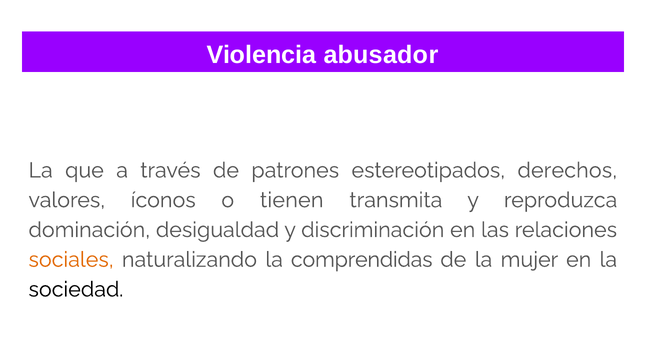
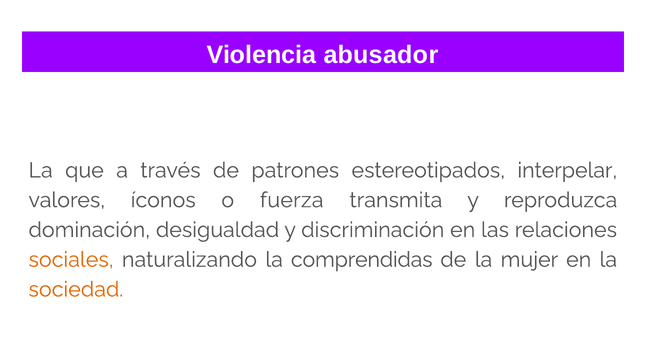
derechos: derechos -> interpelar (567, 170)
tienen: tienen -> fuerza (292, 200)
sociedad colour: black -> orange (76, 289)
